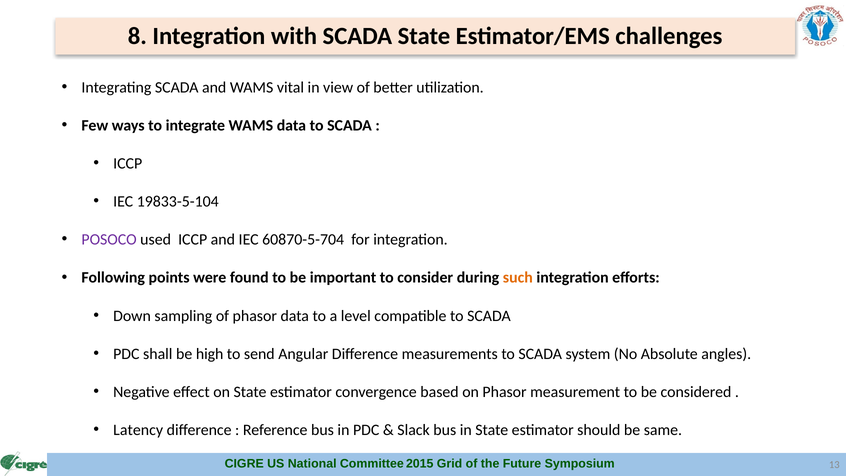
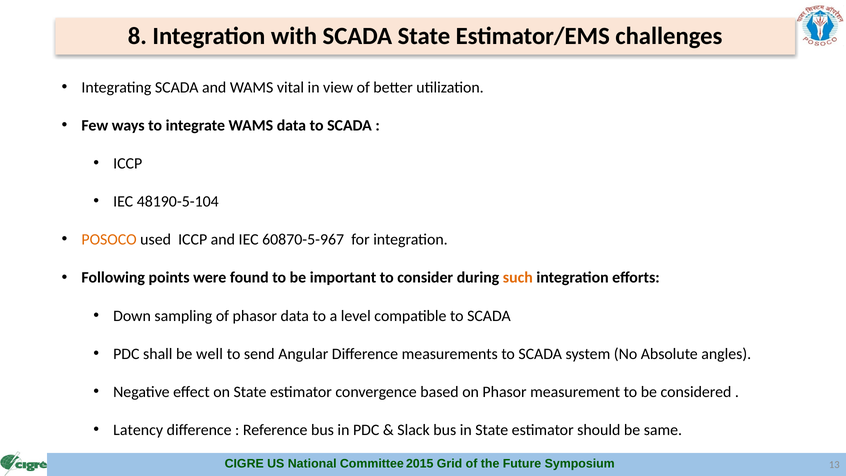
19833-5-104: 19833-5-104 -> 48190-5-104 (178, 201)
POSOCO colour: purple -> orange (109, 240)
60870-5-704: 60870-5-704 -> 60870-5-967 (303, 240)
high: high -> well (210, 354)
